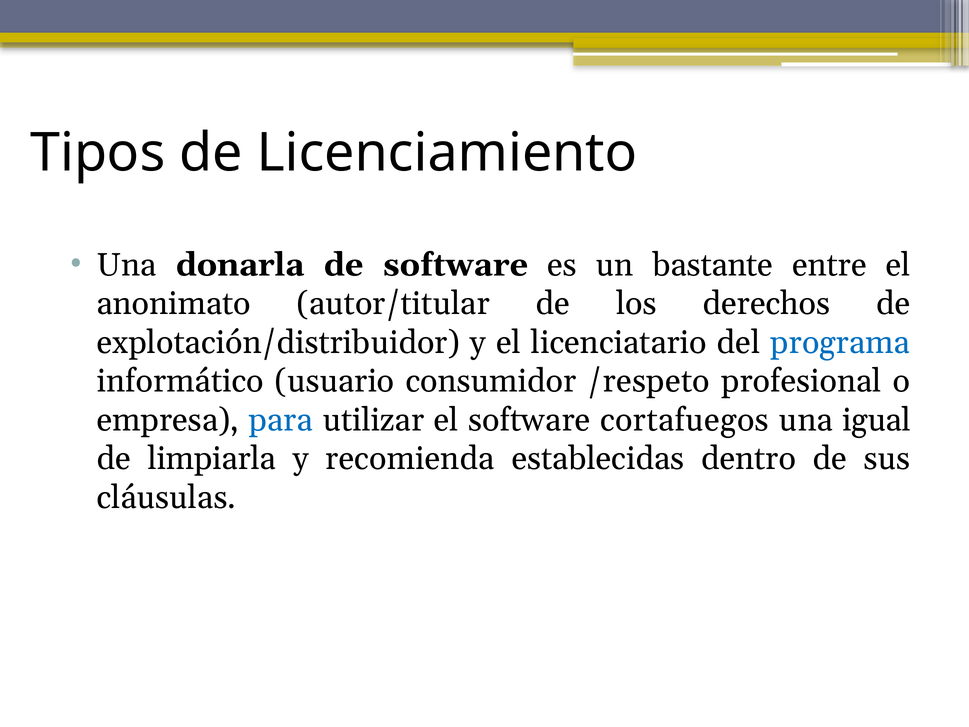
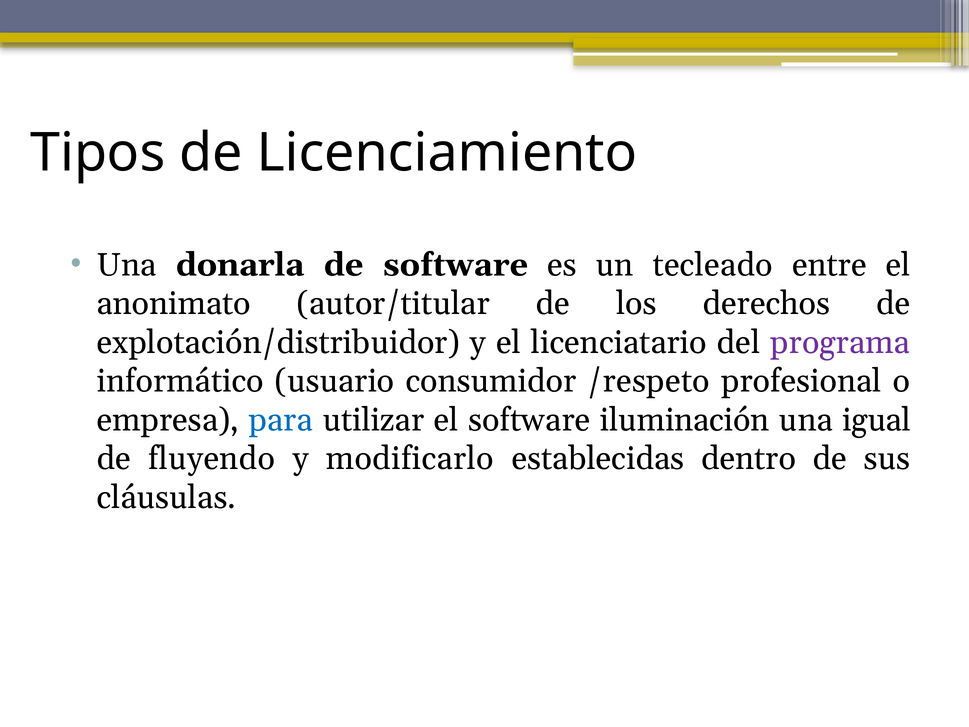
bastante: bastante -> tecleado (713, 265)
programa colour: blue -> purple (840, 342)
cortafuegos: cortafuegos -> iluminación (685, 420)
limpiarla: limpiarla -> fluyendo (212, 459)
recomienda: recomienda -> modificarlo (410, 459)
